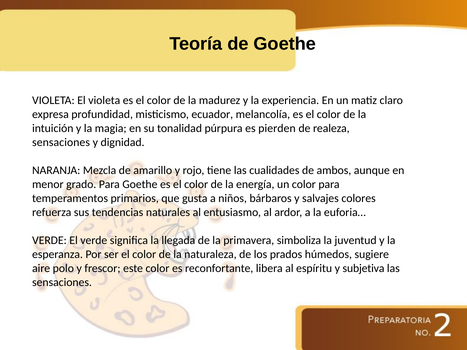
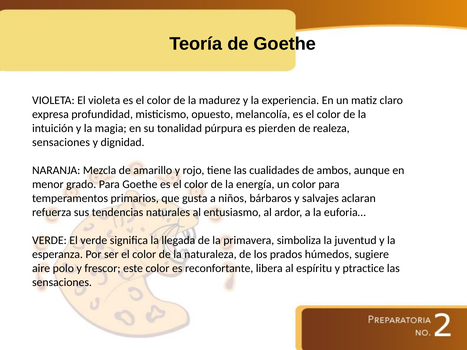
ecuador: ecuador -> opuesto (212, 115)
colores: colores -> aclaran (359, 199)
subjetiva: subjetiva -> ptractice (363, 269)
